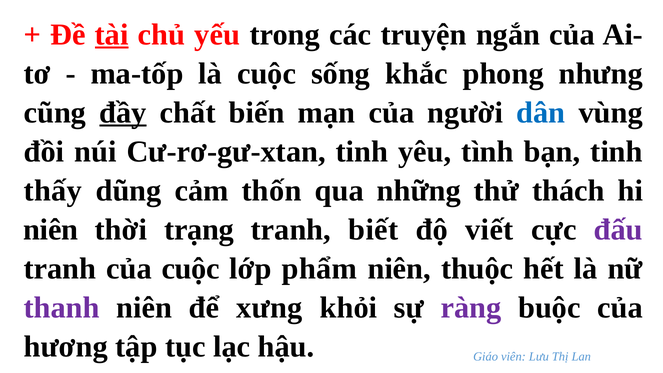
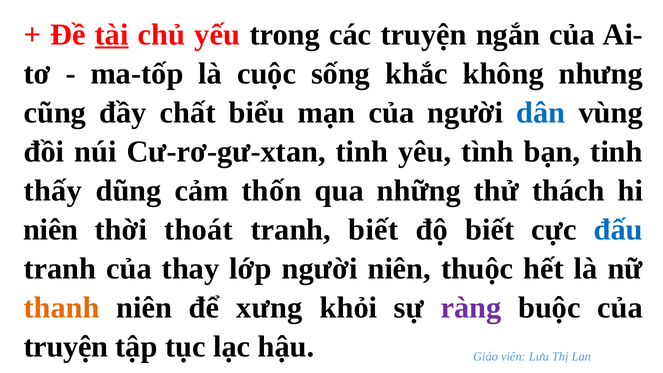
phong: phong -> không (503, 74)
đầy underline: present -> none (123, 113)
biến: biến -> biểu (257, 113)
trạng: trạng -> thoát (199, 230)
độ viết: viết -> biết (490, 230)
đấu colour: purple -> blue (618, 230)
của cuộc: cuộc -> thay (191, 269)
lớp phẩm: phẩm -> người (320, 269)
thanh colour: purple -> orange (62, 308)
hương: hương -> truyện (66, 347)
